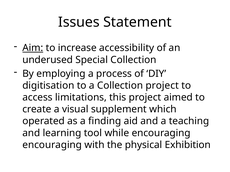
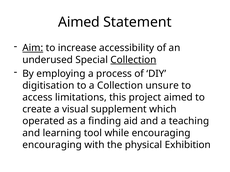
Issues: Issues -> Aimed (79, 22)
Collection underline: none -> present (133, 60)
Collection project: project -> unsure (162, 86)
